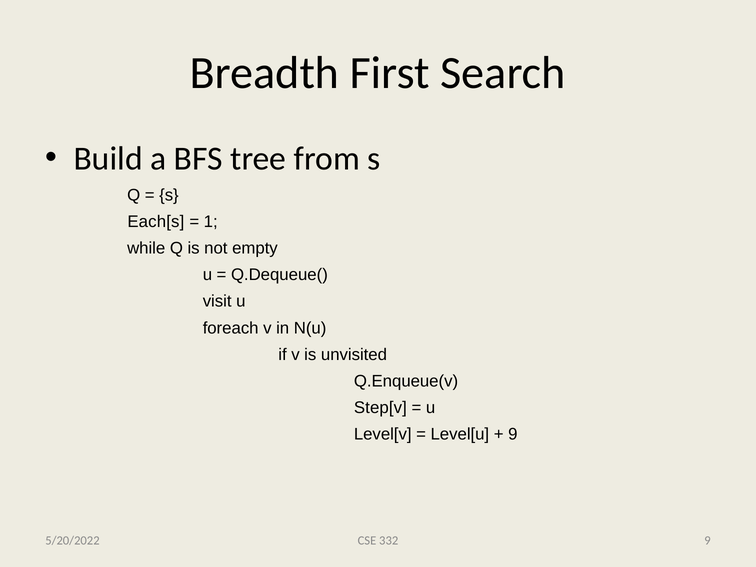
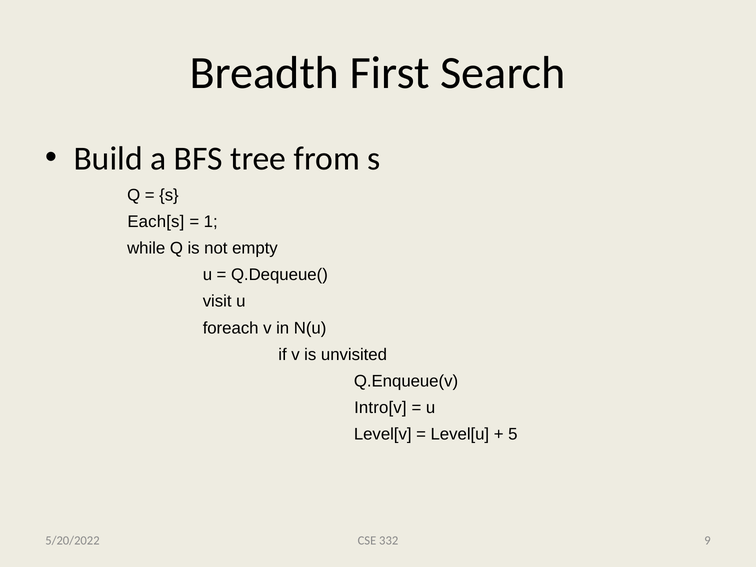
Step[v: Step[v -> Intro[v (380, 408)
9: 9 -> 5 (513, 434)
